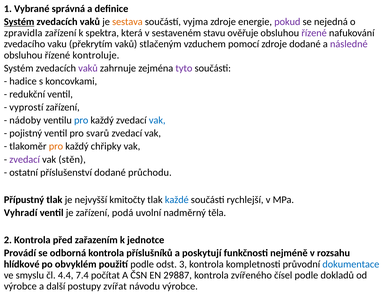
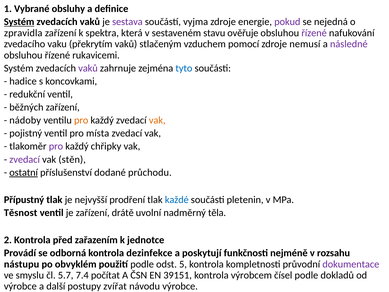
správná: správná -> obsluhy (68, 9)
sestava colour: orange -> purple (127, 22)
zdroje dodané: dodané -> nemusí (305, 44)
kontroluje: kontroluje -> rukavicemi (96, 55)
tyto colour: purple -> blue (184, 68)
vyprostí: vyprostí -> běžných (26, 107)
pro colour: blue -> orange (81, 120)
vak colour: blue -> orange (157, 120)
svarů: svarů -> místa (98, 133)
pro colour: orange -> purple (56, 146)
ostatní underline: none -> present (24, 172)
kmitočty: kmitočty -> prodření (127, 200)
rychlejší: rychlejší -> pletenin (245, 200)
Vyhradí: Vyhradí -> Těsnost (21, 213)
podá: podá -> drátě (123, 213)
příslušníků: příslušníků -> dezinfekce (149, 253)
hlídkové: hlídkové -> nástupu (22, 264)
3: 3 -> 5 (183, 264)
dokumentace colour: blue -> purple (351, 264)
4.4: 4.4 -> 5.7 (66, 275)
29887: 29887 -> 39151 (178, 275)
zvířeného: zvířeného -> výrobcem (251, 275)
